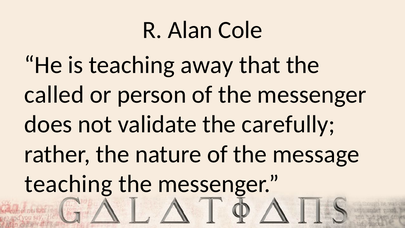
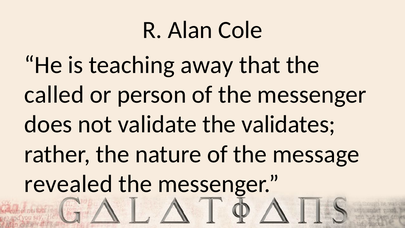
carefully: carefully -> validates (288, 124)
teaching: teaching -> revealed (69, 184)
